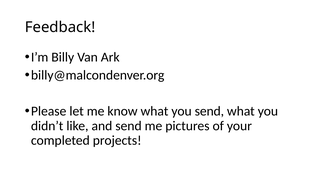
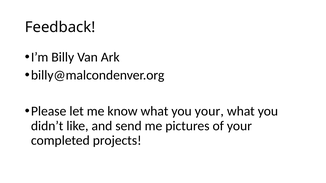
you send: send -> your (209, 111)
